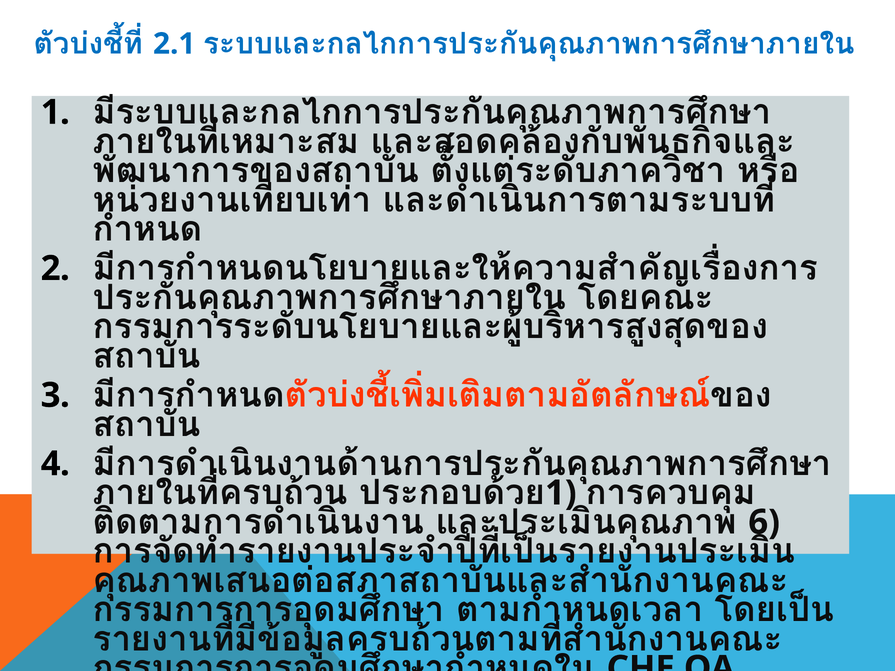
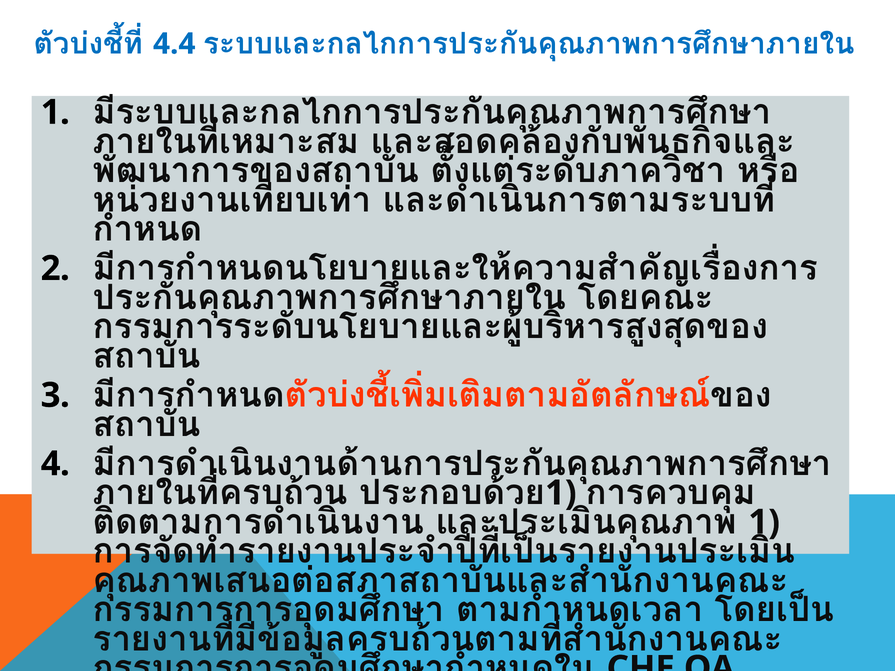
2.1: 2.1 -> 4.4 (174, 44)
6: 6 -> 1 (764, 522)
